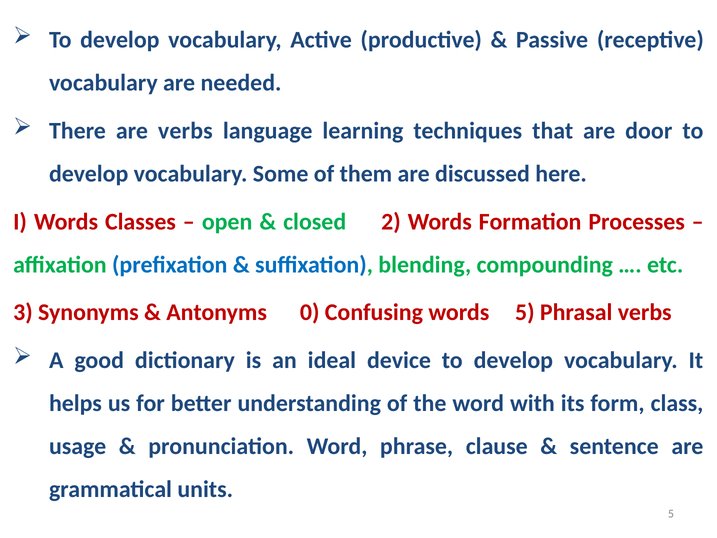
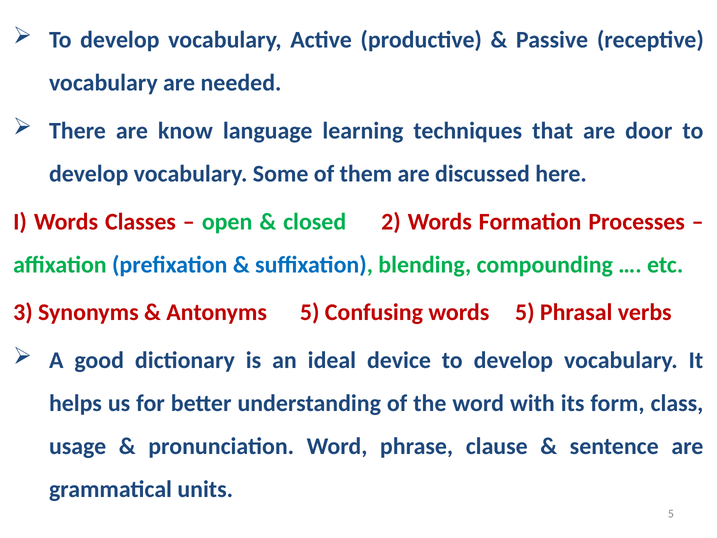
are verbs: verbs -> know (185, 131)
Antonyms 0: 0 -> 5 (310, 312)
